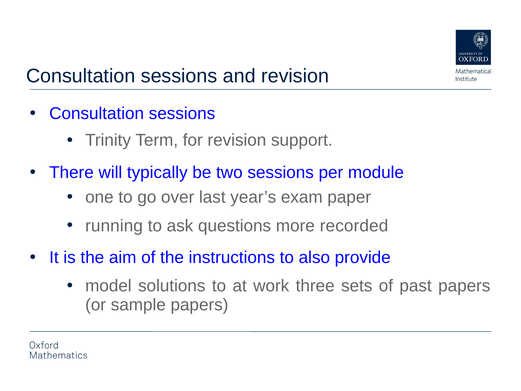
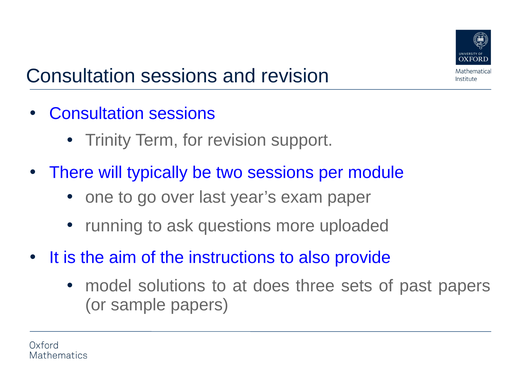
recorded: recorded -> uploaded (354, 226)
work: work -> does (271, 286)
